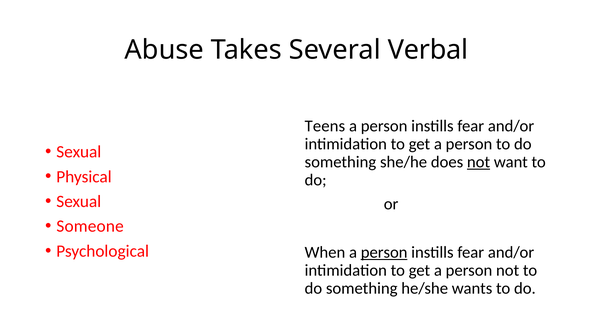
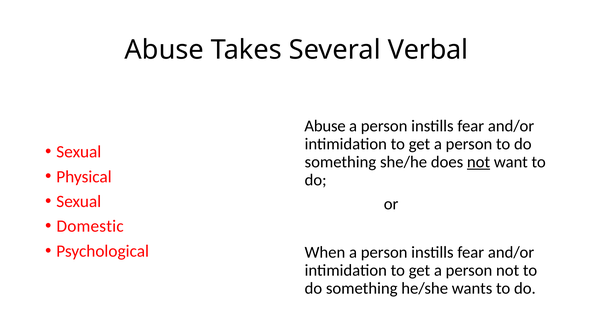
Teens: Teens -> Abuse (325, 126)
Someone: Someone -> Domestic (90, 227)
person underline: present -> none (384, 253)
